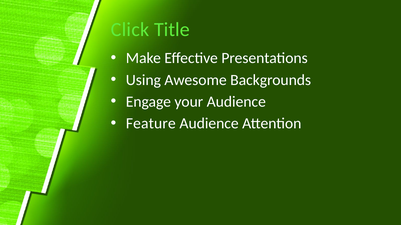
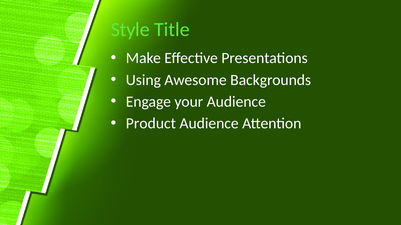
Click: Click -> Style (130, 30)
Feature: Feature -> Product (151, 124)
